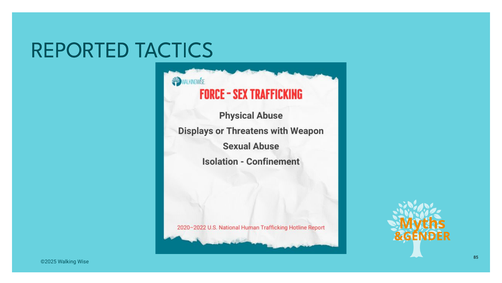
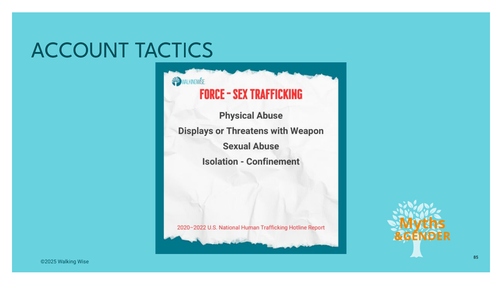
REPORTED: REPORTED -> ACCOUNT (80, 50)
